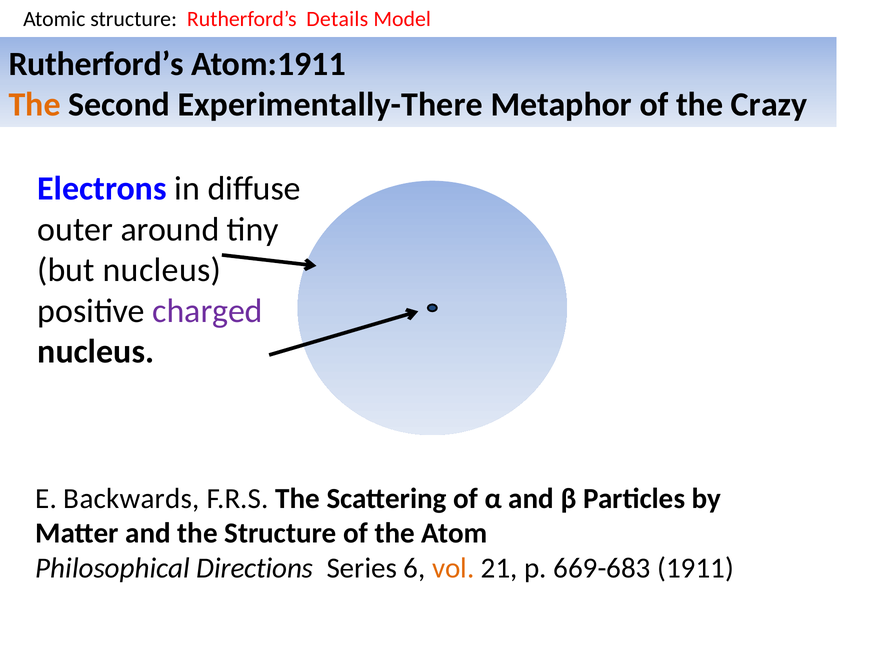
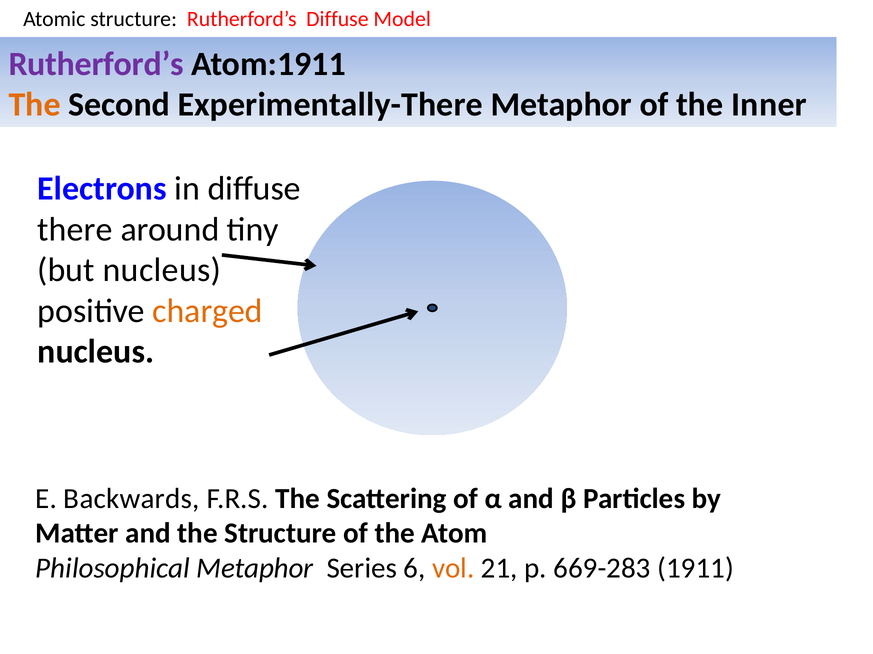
Rutherford’s Details: Details -> Diffuse (337, 19)
Rutherford’s colour: black -> purple (96, 64)
Crazy: Crazy -> Inner (769, 105)
outer: outer -> there (75, 230)
charged colour: purple -> orange (208, 311)
Philosophical Directions: Directions -> Metaphor (255, 569)
669-683: 669-683 -> 669-283 (602, 569)
